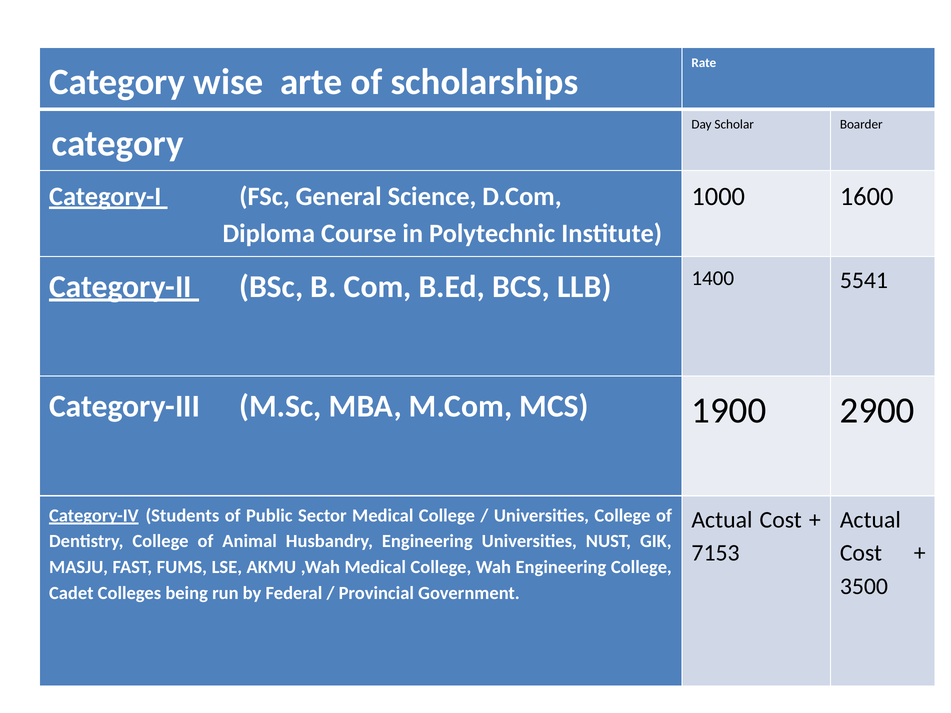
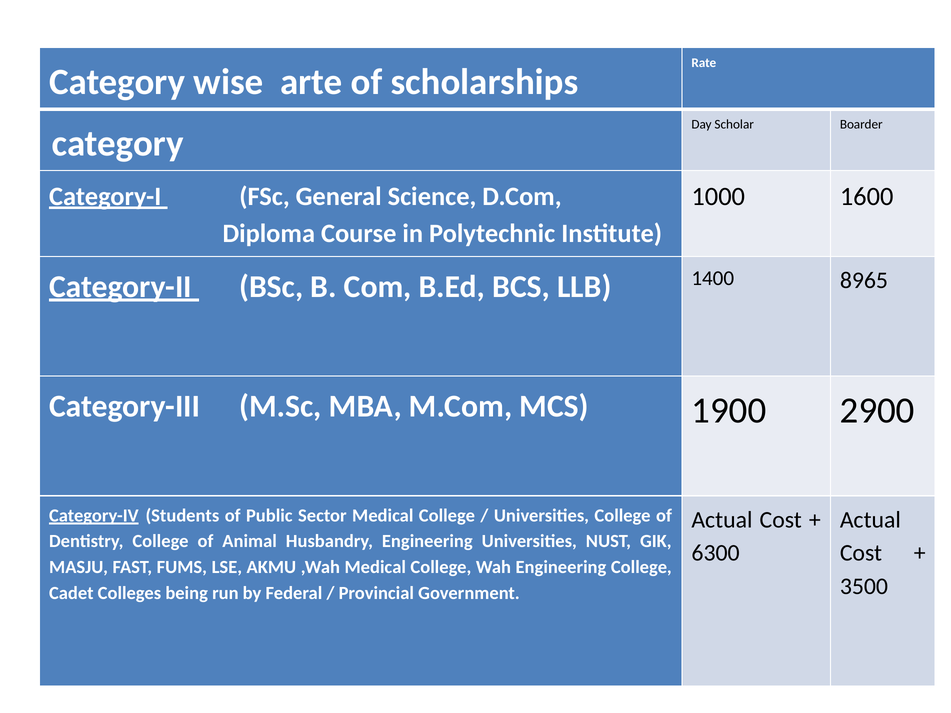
5541: 5541 -> 8965 (864, 280)
7153: 7153 -> 6300 (716, 553)
